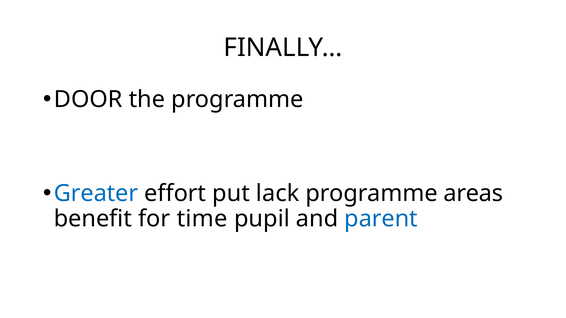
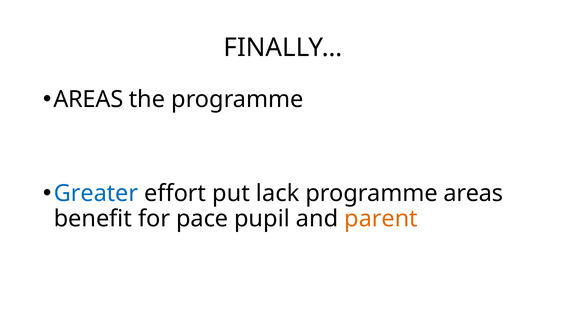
DOOR: DOOR -> AREAS (88, 99)
time: time -> pace (202, 219)
parent colour: blue -> orange (381, 219)
